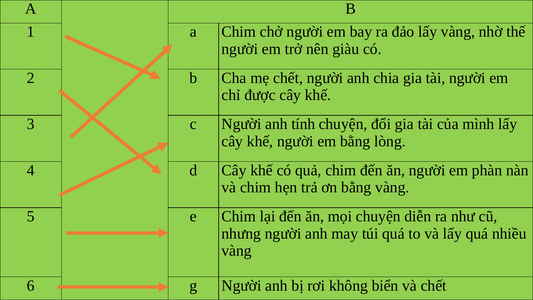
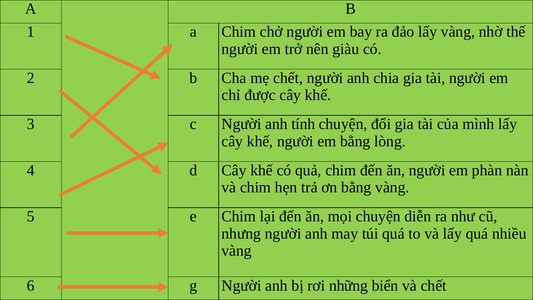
không: không -> những (349, 285)
